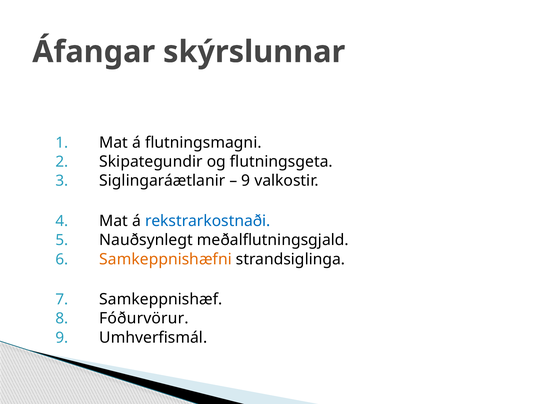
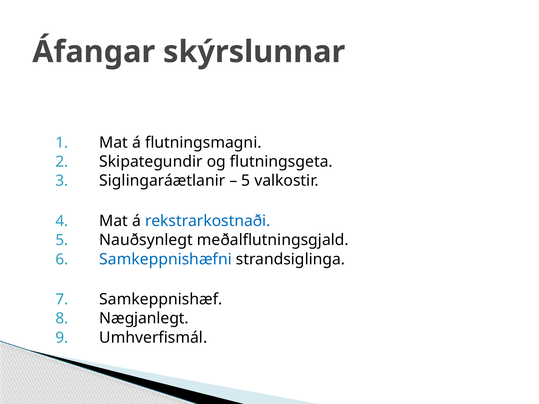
9: 9 -> 5 (246, 181)
Samkeppnishæfni colour: orange -> blue (166, 259)
Fóðurvörur: Fóðurvörur -> Nægjanlegt (144, 319)
